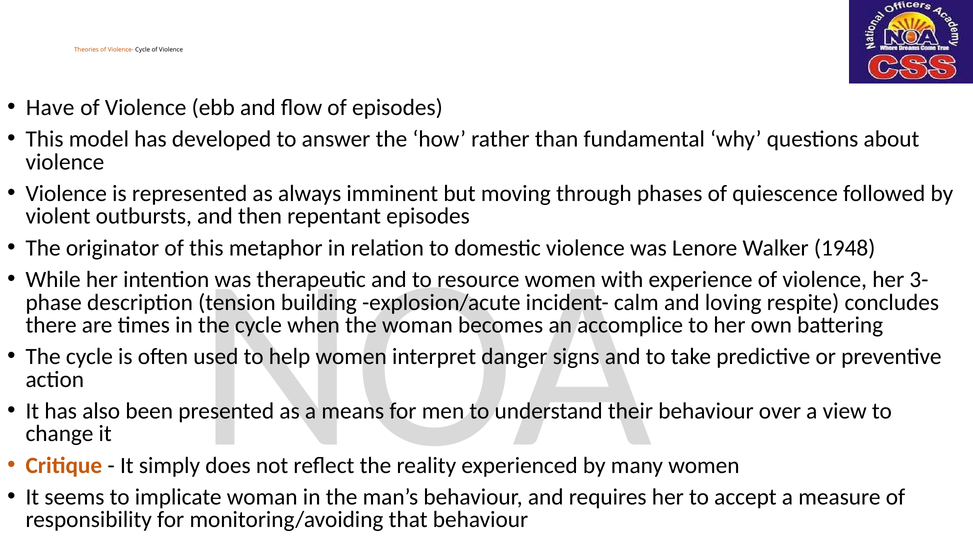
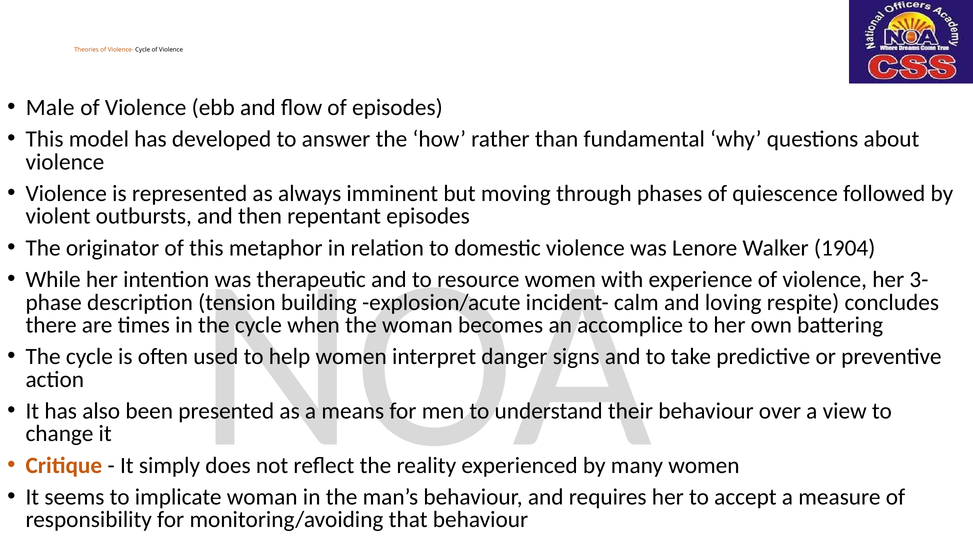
Have: Have -> Male (50, 108)
1948: 1948 -> 1904 (845, 248)
